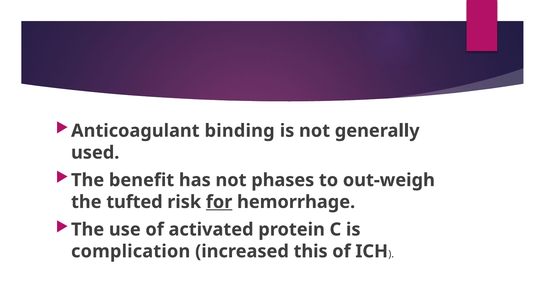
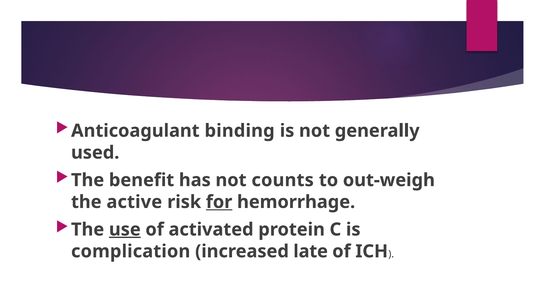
phases: phases -> counts (283, 180)
tufted: tufted -> active (134, 202)
use underline: none -> present (125, 229)
this: this -> late (311, 251)
